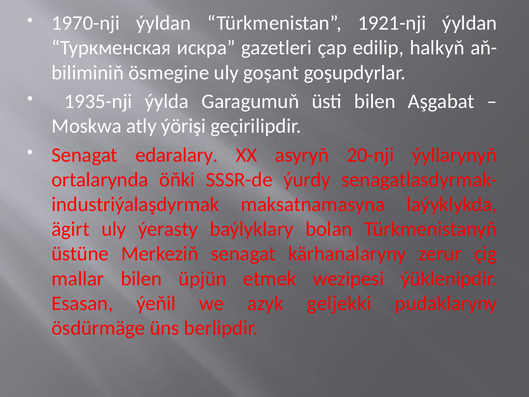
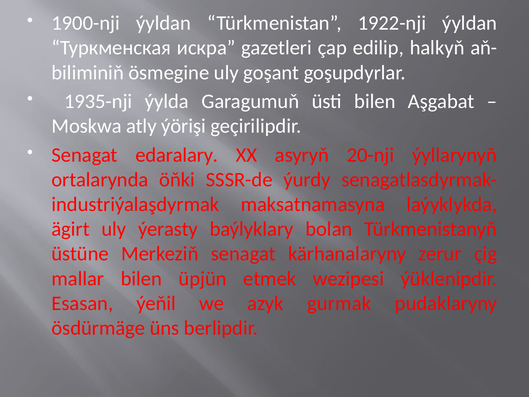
1970-nji: 1970-nji -> 1900-nji (86, 23)
1921-nji: 1921-nji -> 1922-nji (392, 23)
geljekki: geljekki -> gurmak (339, 303)
